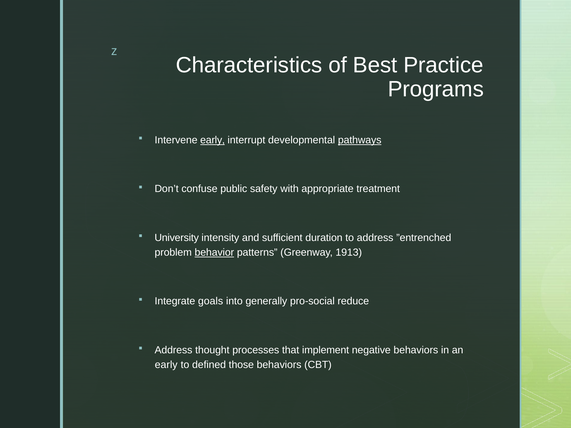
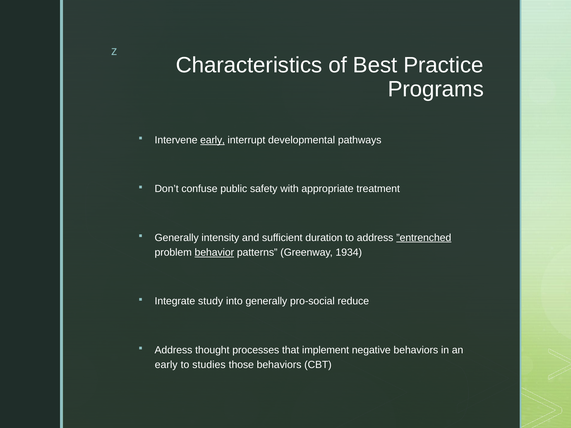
pathways underline: present -> none (360, 140)
University: University -> Generally (177, 238)
”entrenched underline: none -> present (424, 238)
1913: 1913 -> 1934 (349, 253)
goals: goals -> study (211, 301)
defined: defined -> studies (209, 365)
